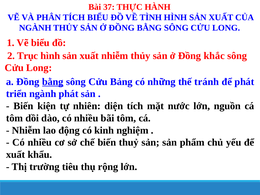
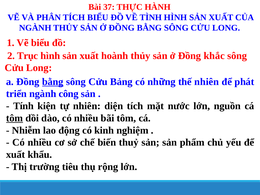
xuất nhiễm: nhiễm -> hoành (115, 56)
thế tránh: tránh -> nhiên (207, 82)
ngành phát: phát -> công (69, 94)
Biến: Biến -> Tính (23, 106)
tôm underline: none -> present (15, 118)
